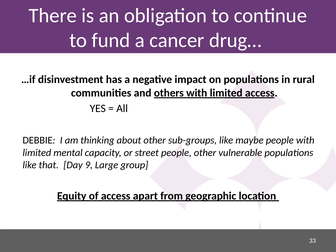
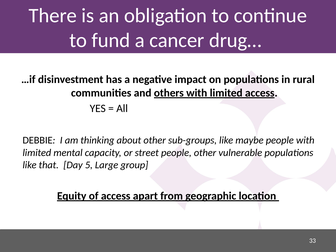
9: 9 -> 5 (89, 165)
